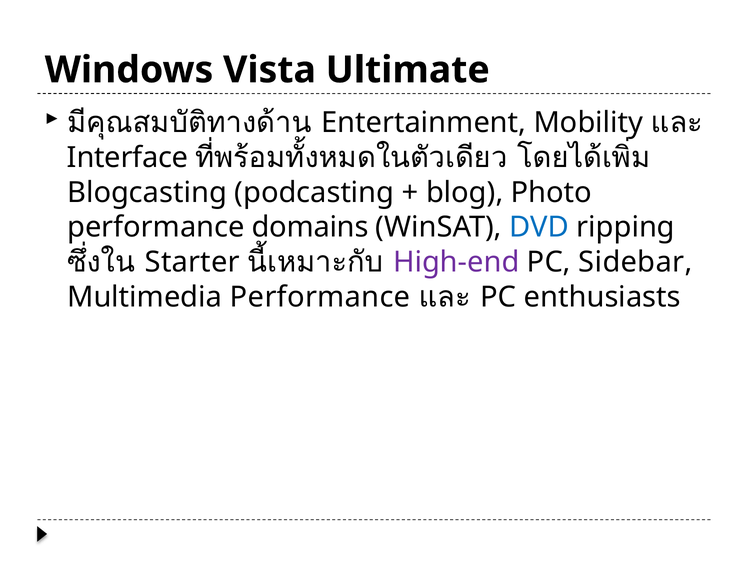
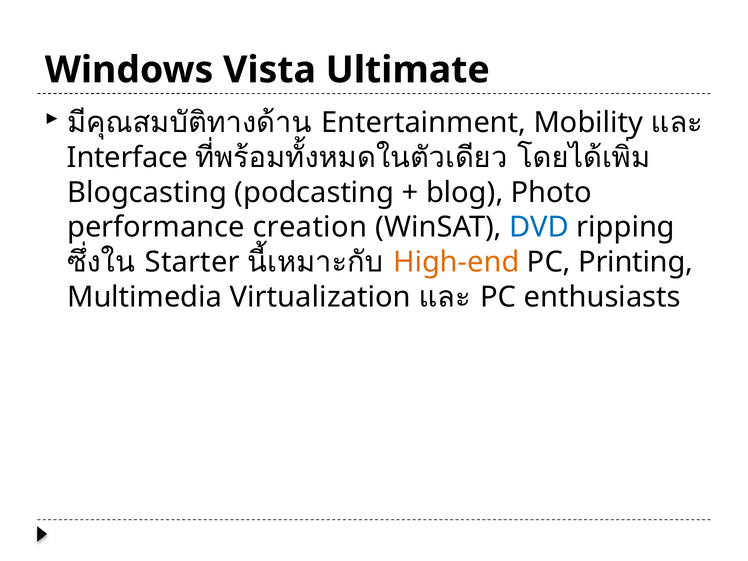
domains: domains -> creation (310, 227)
High-end colour: purple -> orange (456, 262)
Sidebar: Sidebar -> Printing (636, 262)
Multimedia Performance: Performance -> Virtualization (320, 297)
